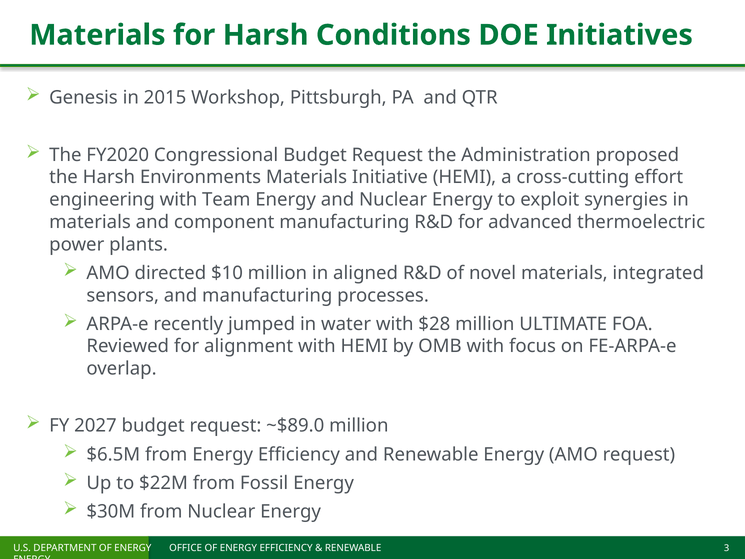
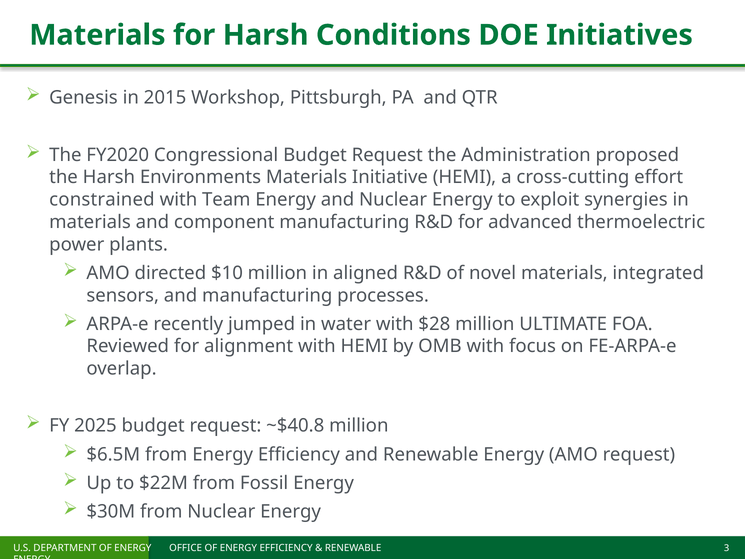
engineering: engineering -> constrained (102, 200)
2027: 2027 -> 2025 (95, 426)
~$89.0: ~$89.0 -> ~$40.8 (295, 426)
